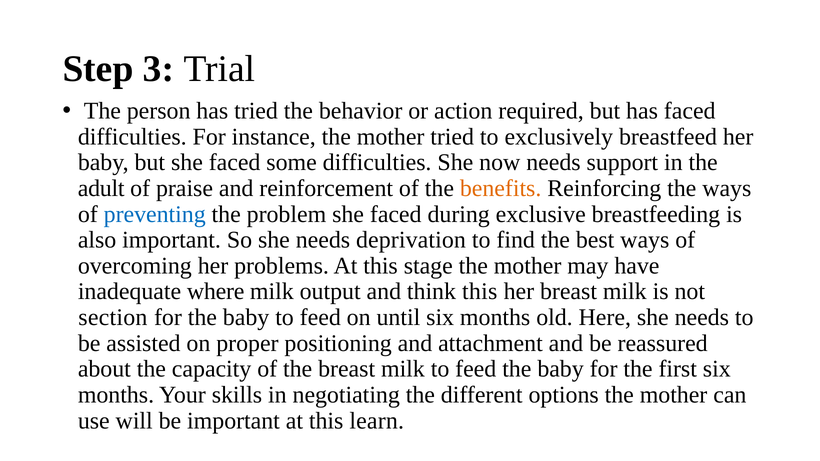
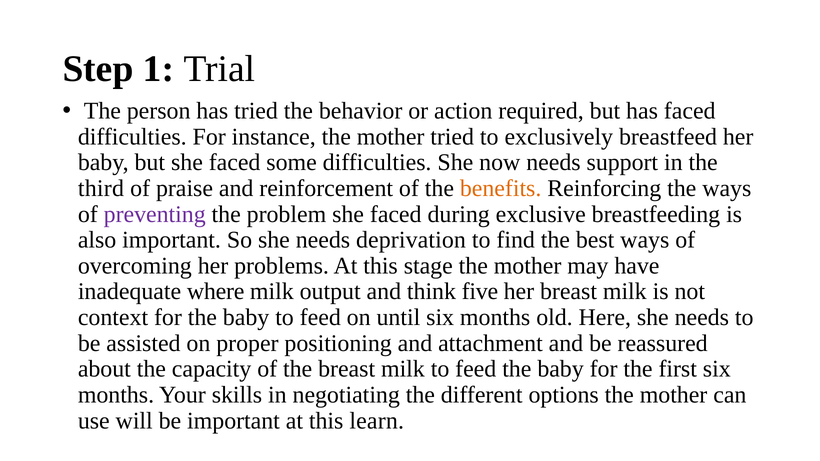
3: 3 -> 1 (159, 69)
adult: adult -> third (101, 188)
preventing colour: blue -> purple (155, 214)
think this: this -> five (480, 292)
section: section -> context (113, 318)
